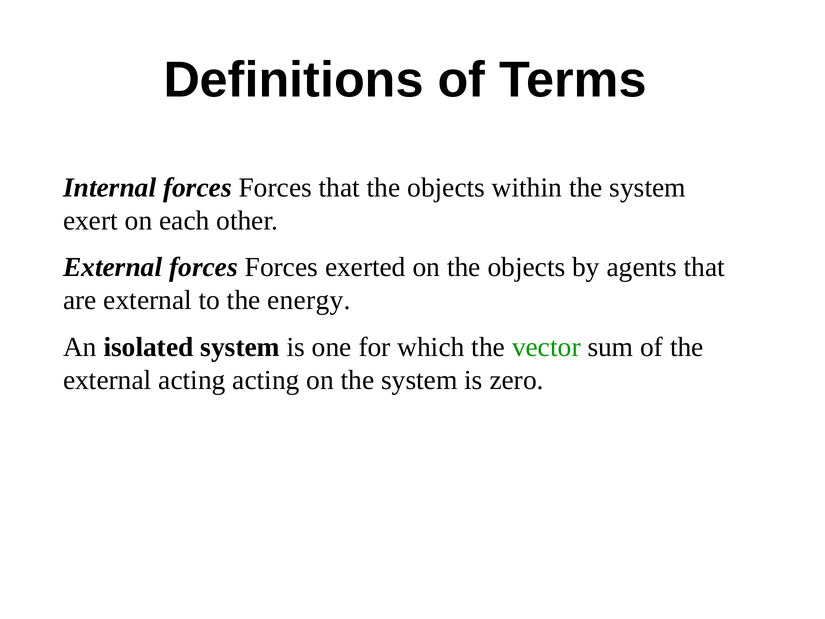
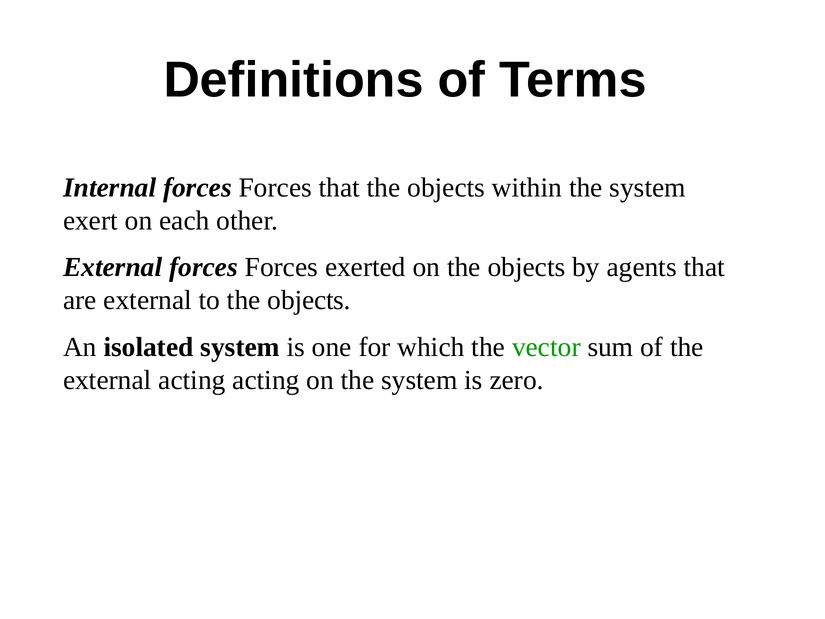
to the energy: energy -> objects (309, 300)
